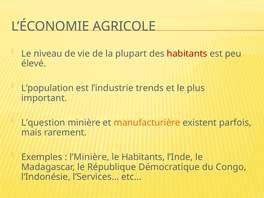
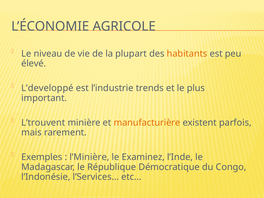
habitants colour: red -> orange (187, 54)
L’population: L’population -> L’developpé (47, 88)
L’question: L’question -> L’trouvent (43, 123)
le Habitants: Habitants -> Examinez (143, 157)
